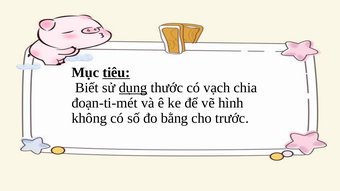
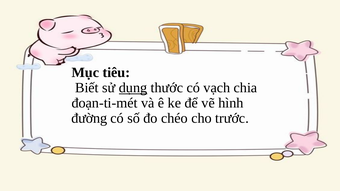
tiêu underline: present -> none (116, 73)
không: không -> đường (89, 118)
bằng: bằng -> chéo (174, 118)
